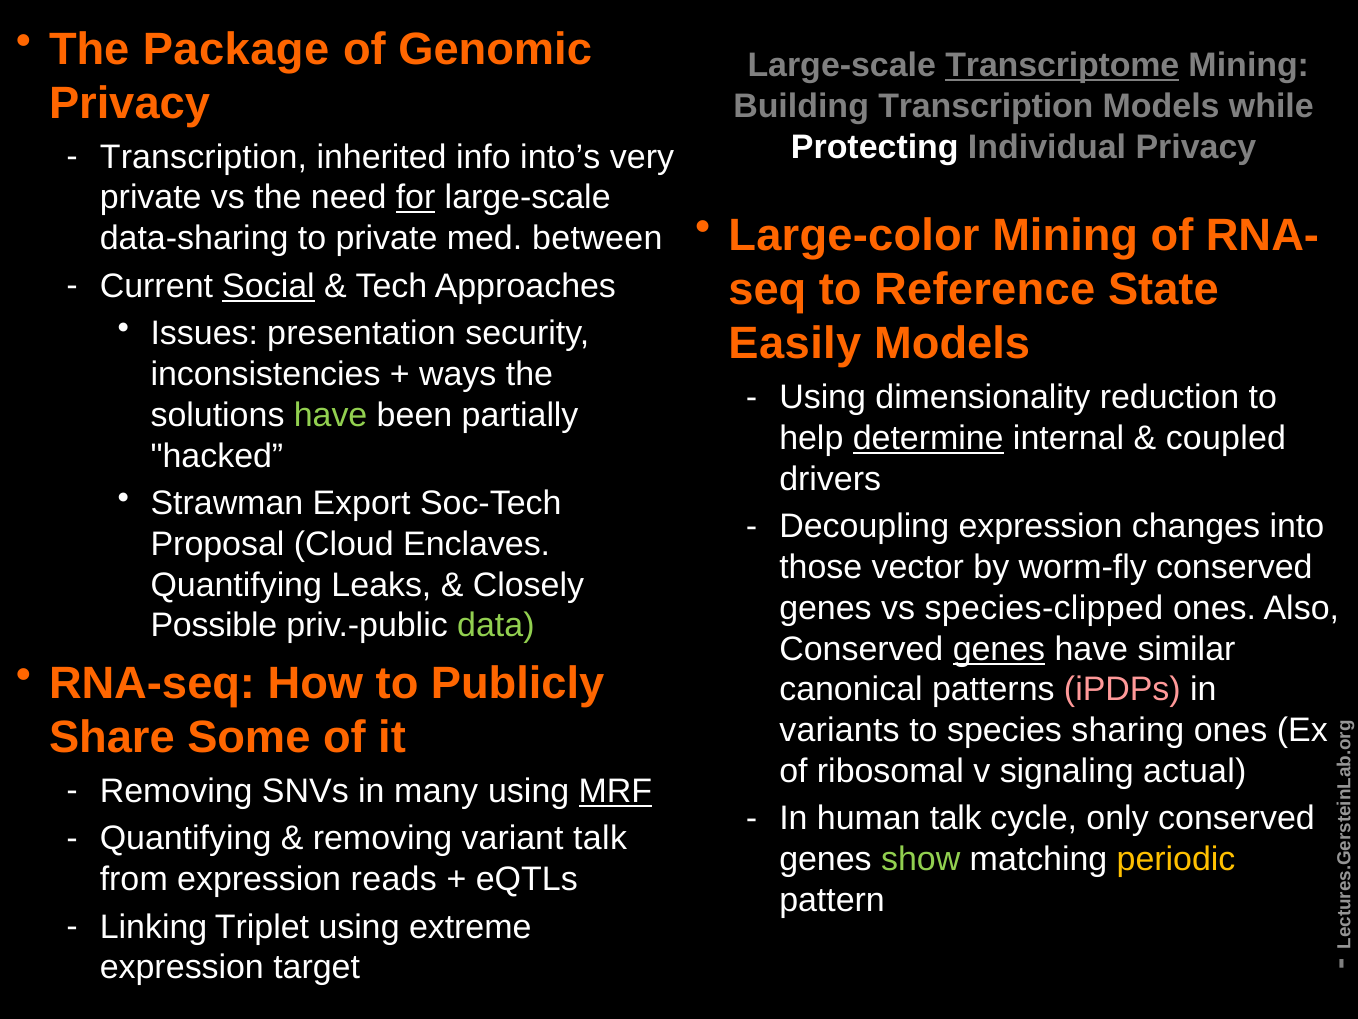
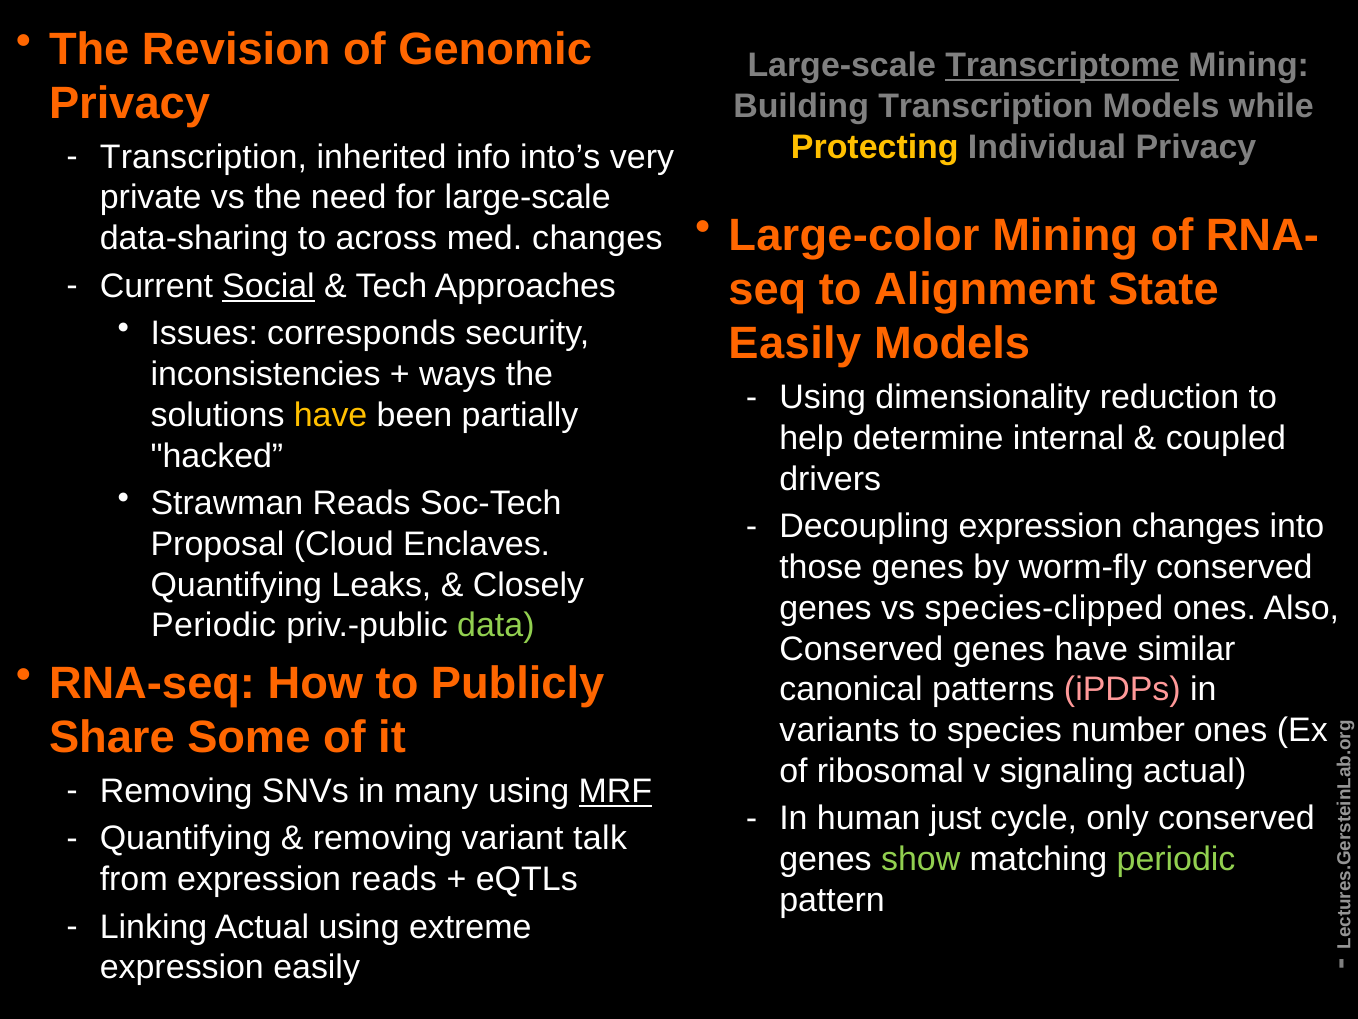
Package: Package -> Revision (236, 49)
Protecting colour: white -> yellow (875, 147)
for underline: present -> none (416, 198)
to private: private -> across (386, 238)
med between: between -> changes (597, 238)
Reference: Reference -> Alignment (985, 290)
presentation: presentation -> corresponds (362, 333)
have colour: light green -> yellow (331, 415)
determine underline: present -> none (928, 438)
Strawman Export: Export -> Reads (362, 503)
those vector: vector -> genes (918, 567)
Possible: Possible -> Periodic (214, 625)
genes underline: present -> none (999, 649)
sharing: sharing -> number (1128, 730)
human talk: talk -> just (956, 818)
periodic colour: yellow -> light green (1176, 859)
Linking Triplet: Triplet -> Actual (262, 926)
expression target: target -> easily (317, 967)
